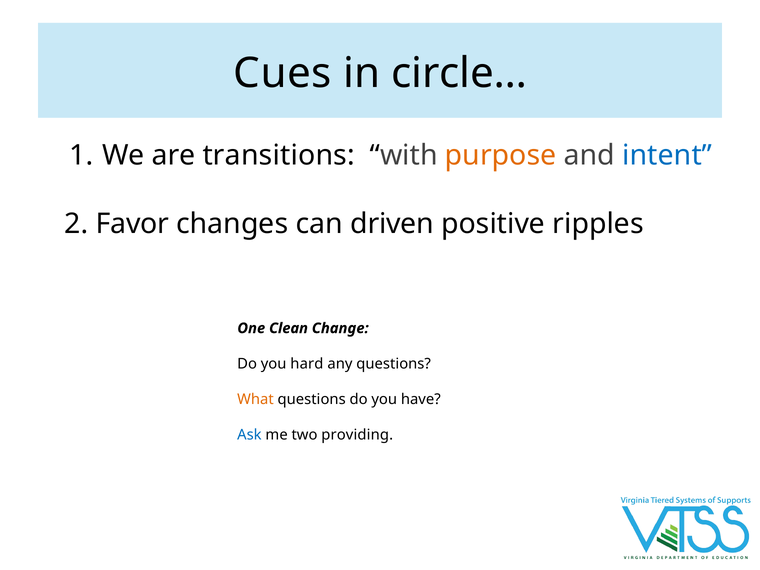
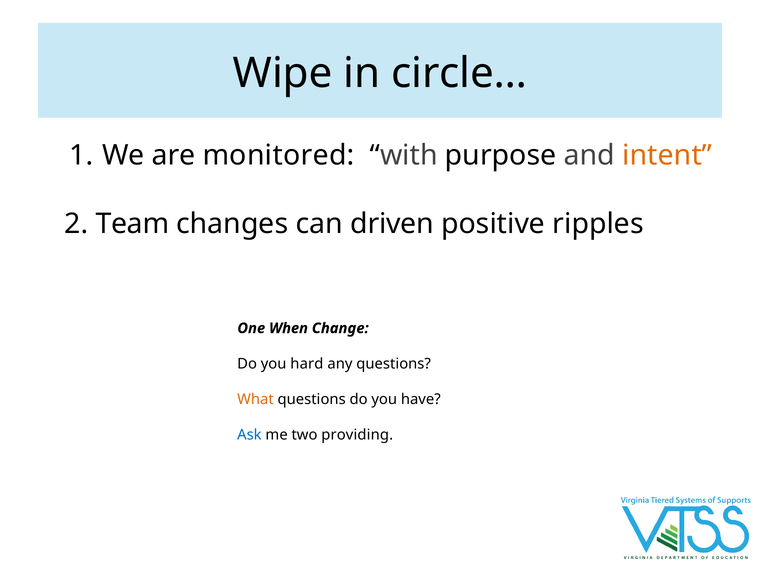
Cues: Cues -> Wipe (283, 73)
transitions: transitions -> monitored (279, 155)
purpose colour: orange -> black (501, 155)
intent colour: blue -> orange (667, 155)
Favor: Favor -> Team (132, 224)
Clean: Clean -> When (288, 328)
